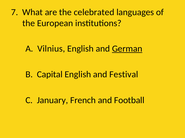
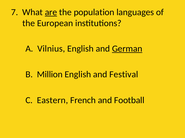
are underline: none -> present (51, 12)
celebrated: celebrated -> population (94, 12)
Capital: Capital -> Million (50, 75)
January: January -> Eastern (52, 101)
